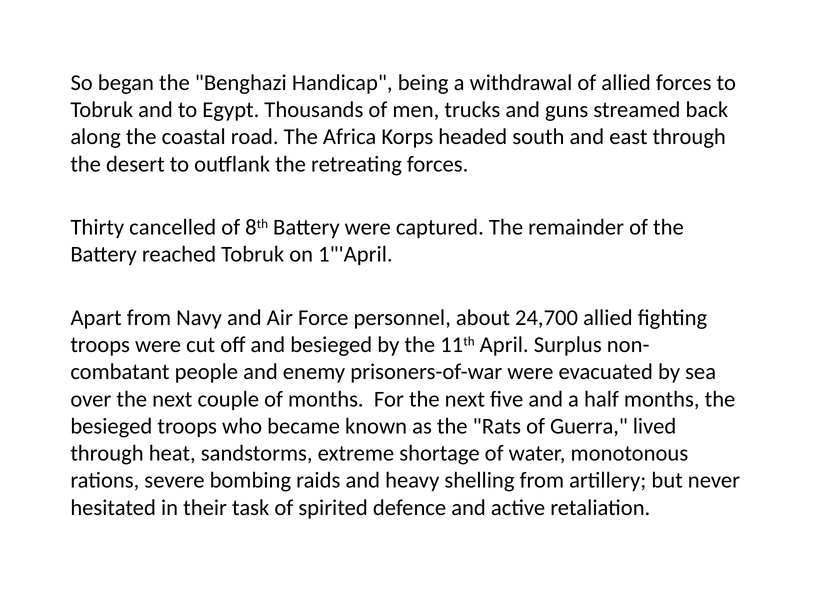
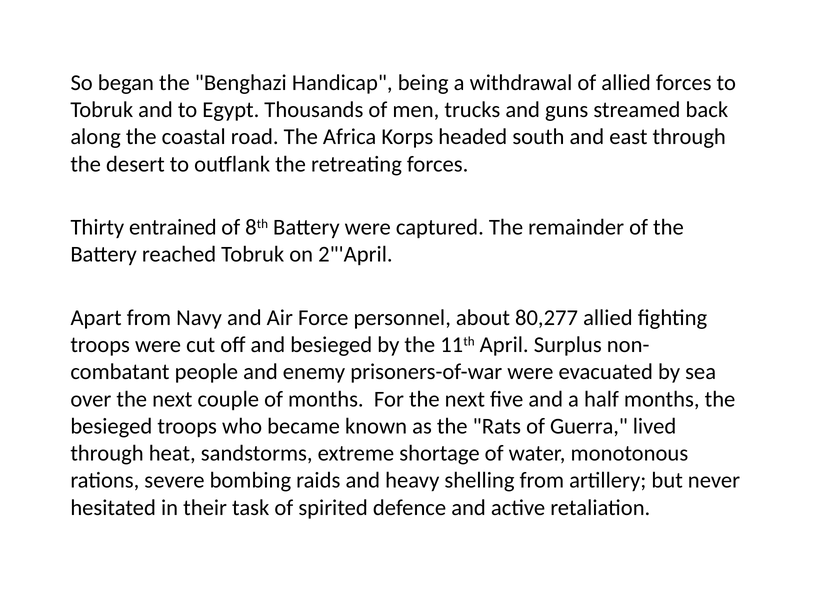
cancelled: cancelled -> entrained (173, 227)
1"'April: 1"'April -> 2"'April (355, 254)
24,700: 24,700 -> 80,277 (547, 318)
